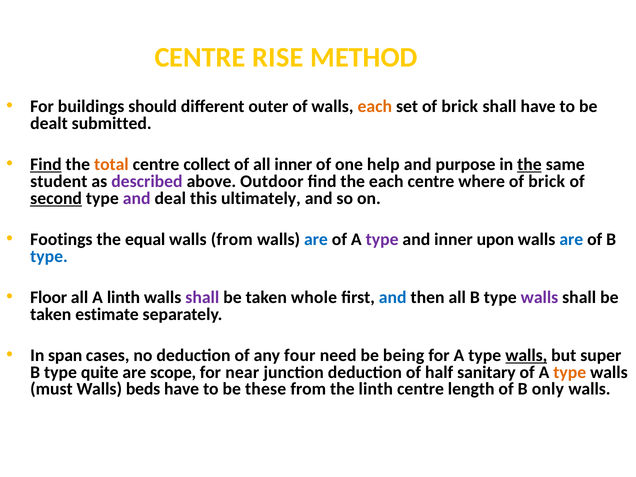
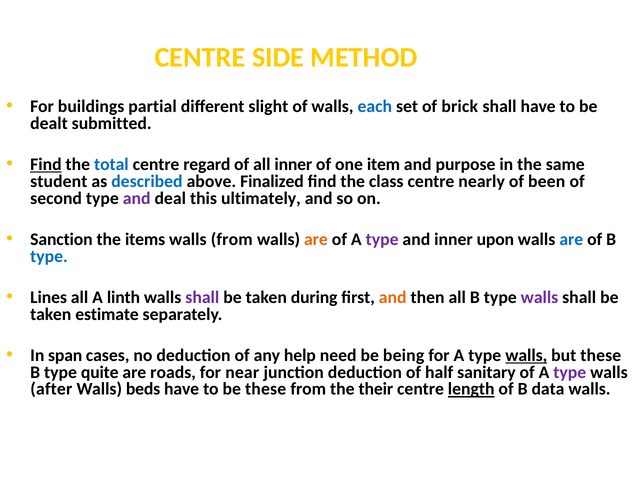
RISE: RISE -> SIDE (278, 58)
should: should -> partial (153, 106)
outer: outer -> slight (268, 106)
each colour: orange -> blue (375, 106)
total colour: orange -> blue (111, 164)
collect: collect -> regard (207, 164)
help: help -> item (384, 164)
the underline: present -> none (529, 164)
described colour: purple -> blue (147, 181)
Outdoor: Outdoor -> Finalized (272, 181)
the each: each -> class (386, 181)
where: where -> nearly (482, 181)
brick: brick -> been (547, 181)
second underline: present -> none (56, 198)
Footings: Footings -> Sanction (61, 239)
equal: equal -> items (145, 239)
are colour: blue -> orange (316, 239)
Floor: Floor -> Lines (49, 297)
whole: whole -> during (314, 297)
and colour: blue -> orange (393, 297)
four: four -> help (300, 355)
but super: super -> these (601, 355)
scope: scope -> roads (173, 372)
type colour: orange -> purple (570, 372)
must: must -> after (51, 389)
the linth: linth -> their (376, 389)
length underline: none -> present (471, 389)
only: only -> data (548, 389)
